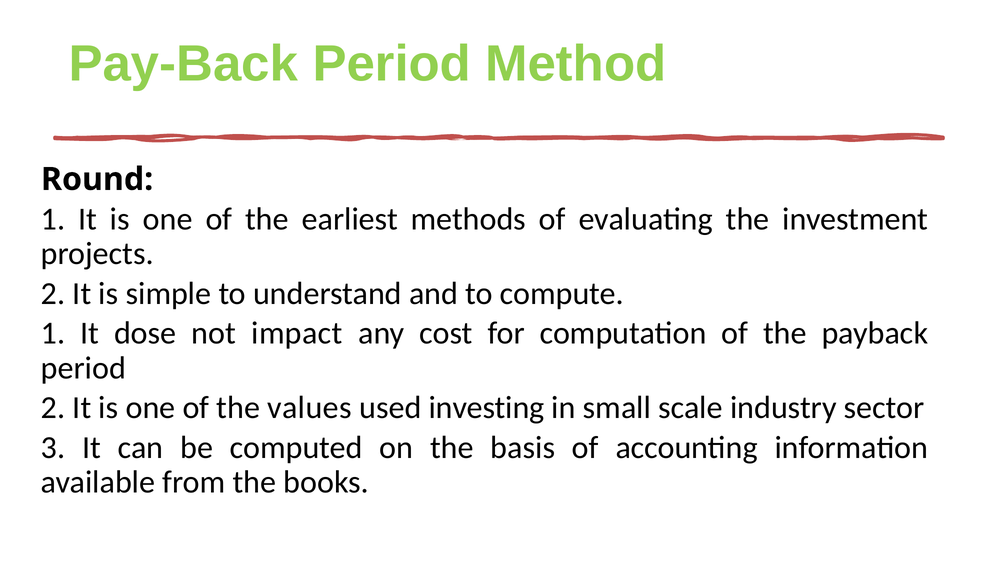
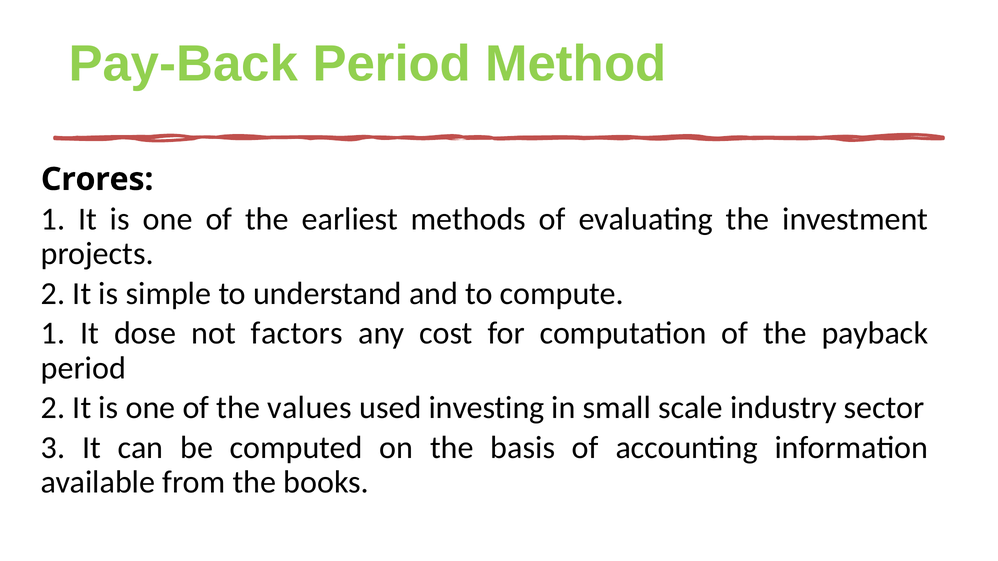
Round: Round -> Crores (97, 179)
impact: impact -> factors (297, 333)
